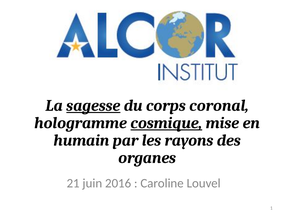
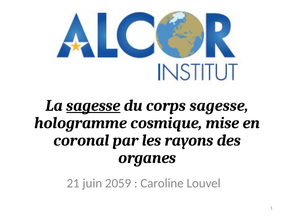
corps coronal: coronal -> sagesse (219, 105)
cosmique underline: present -> none (166, 123)
humain: humain -> coronal (81, 140)
2016: 2016 -> 2059 (118, 183)
